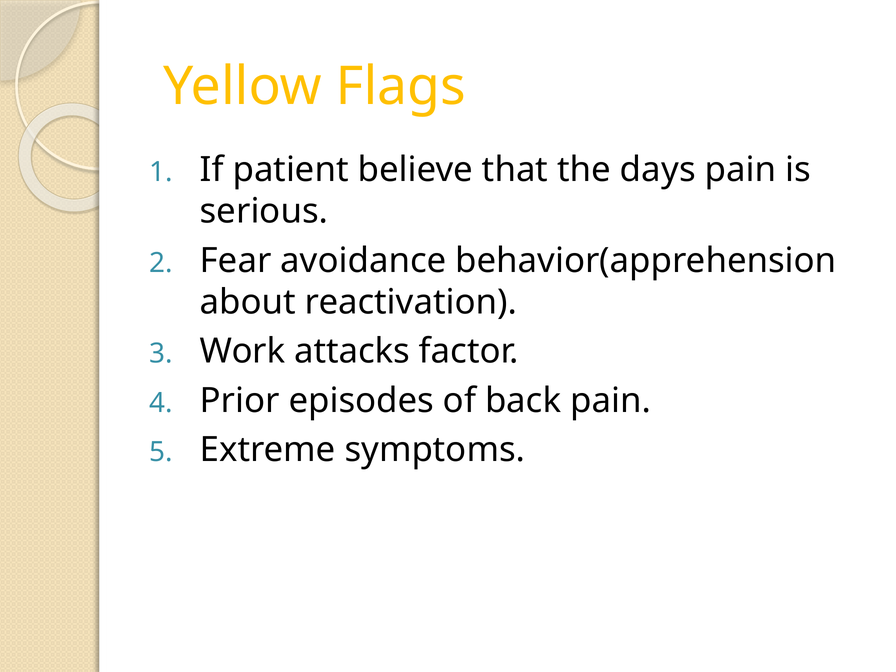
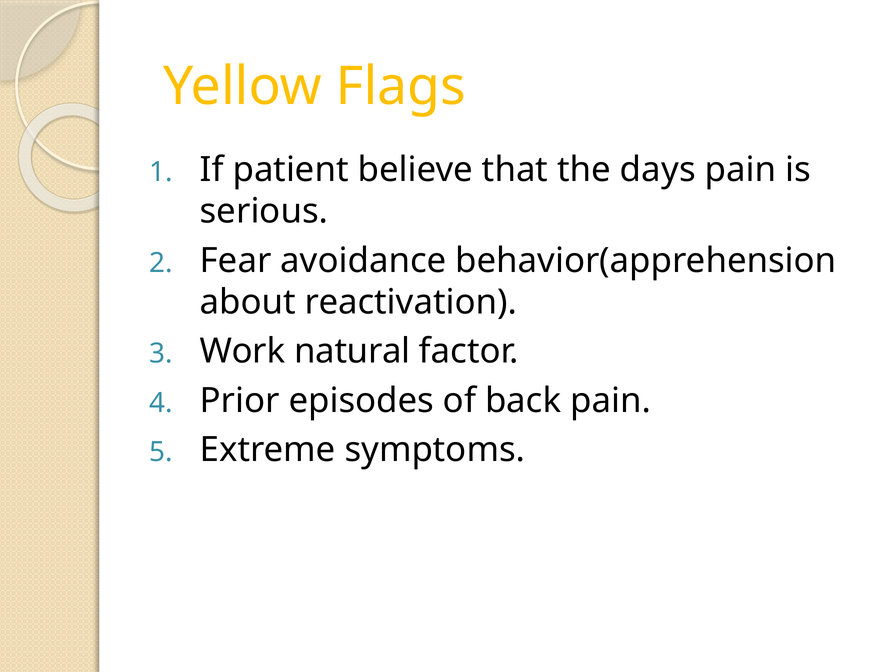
attacks: attacks -> natural (352, 351)
